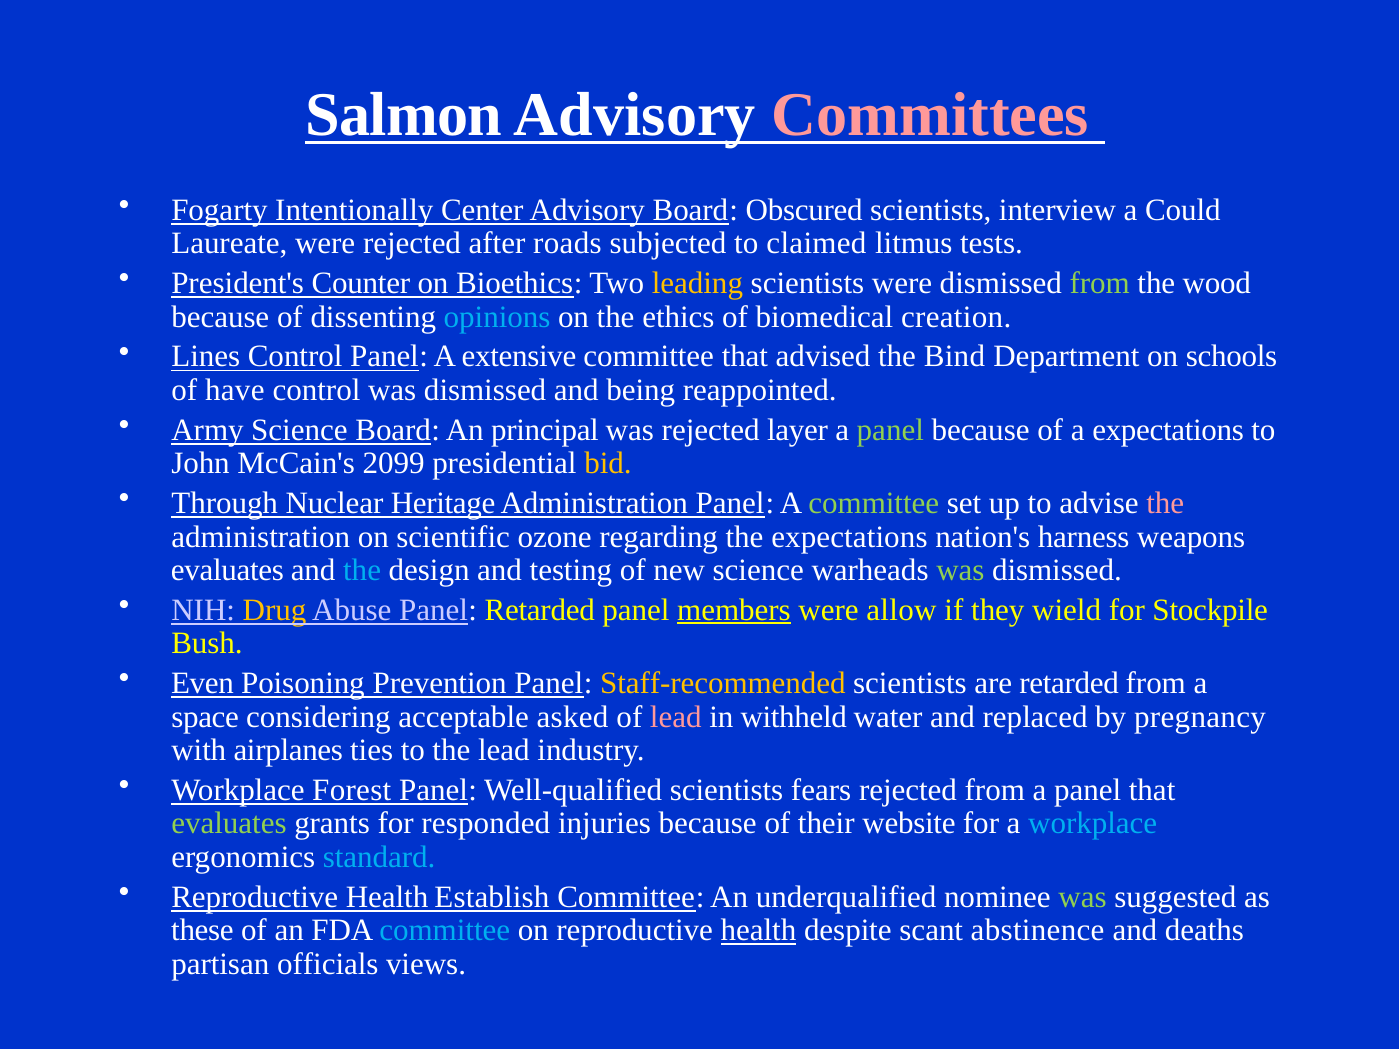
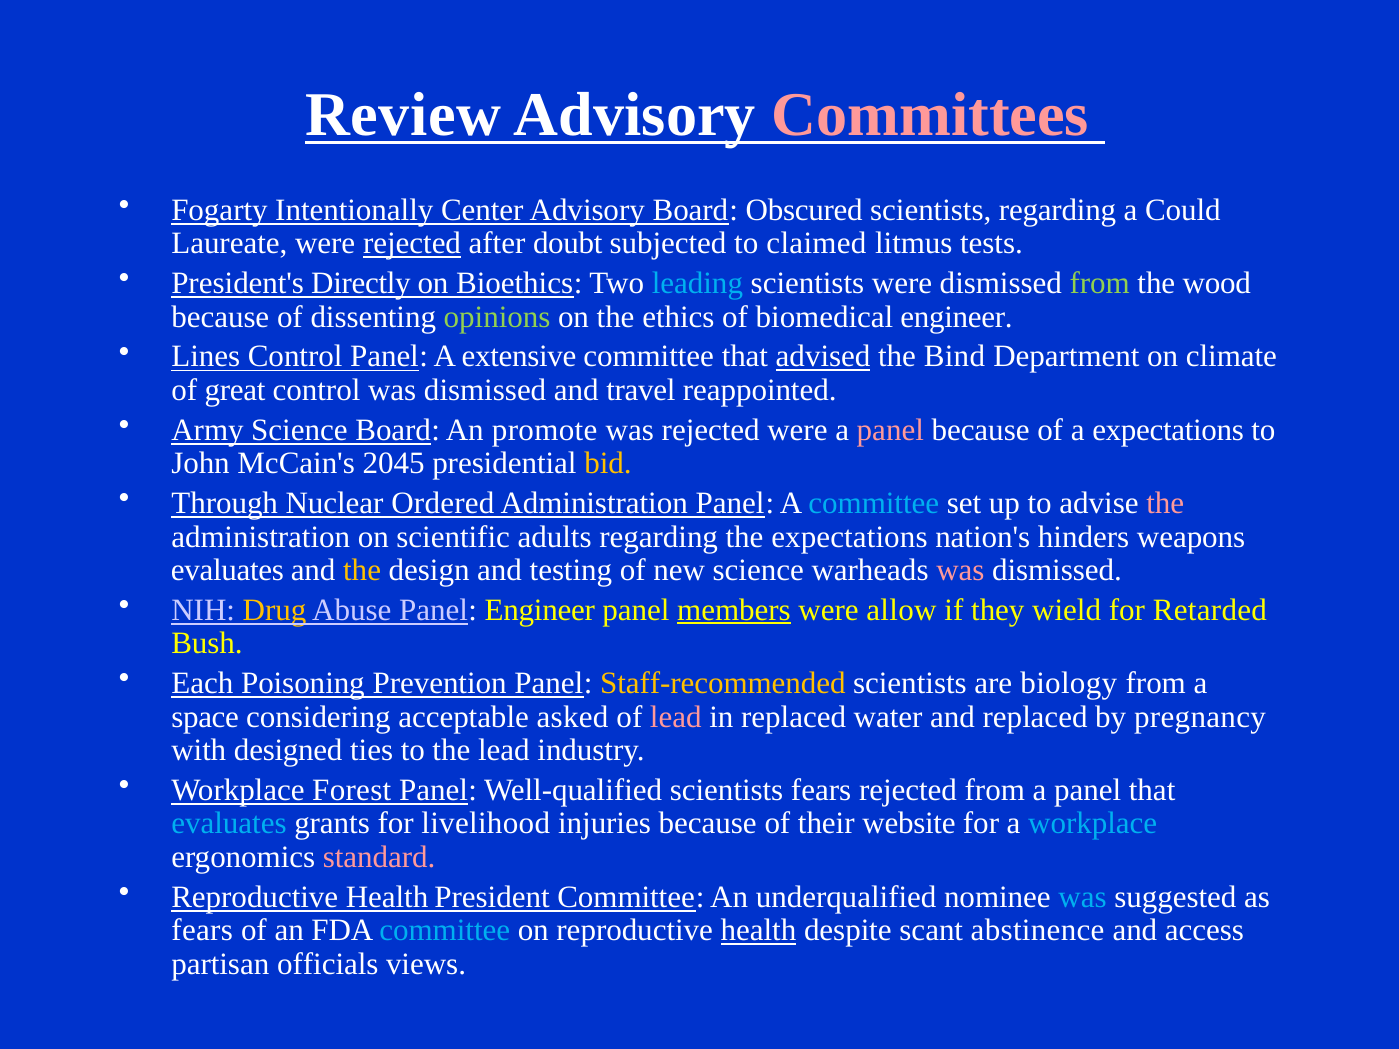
Salmon: Salmon -> Review (403, 115)
scientists interview: interview -> regarding (1058, 210)
rejected underline: none -> present (412, 244)
roads: roads -> doubt (568, 244)
Counter: Counter -> Directly (361, 283)
leading colour: yellow -> light blue (697, 283)
opinions colour: light blue -> light green (497, 317)
biomedical creation: creation -> engineer (957, 317)
advised underline: none -> present (823, 357)
schools: schools -> climate (1231, 357)
have: have -> great (235, 390)
being: being -> travel (641, 390)
principal: principal -> promote (545, 430)
rejected layer: layer -> were (797, 430)
panel colour: light green -> pink (890, 430)
2099: 2099 -> 2045 (394, 464)
Heritage: Heritage -> Ordered (443, 503)
committee colour: light green -> light blue (874, 503)
ozone: ozone -> adults (555, 537)
harness: harness -> hinders (1084, 537)
the colour: light blue -> yellow (362, 570)
was colour: light green -> pink (960, 570)
Panel Retarded: Retarded -> Engineer (540, 610)
Stockpile: Stockpile -> Retarded (1210, 610)
Even: Even -> Each (202, 684)
are retarded: retarded -> biology (1069, 684)
in withheld: withheld -> replaced (794, 717)
airplanes: airplanes -> designed (288, 751)
evaluates colour: light green -> light blue (229, 824)
responded: responded -> livelihood (486, 824)
standard colour: light blue -> pink (379, 857)
Establish: Establish -> President (492, 897)
was colour: light green -> light blue (1083, 897)
these: these -> fears (202, 931)
deaths: deaths -> access (1204, 931)
